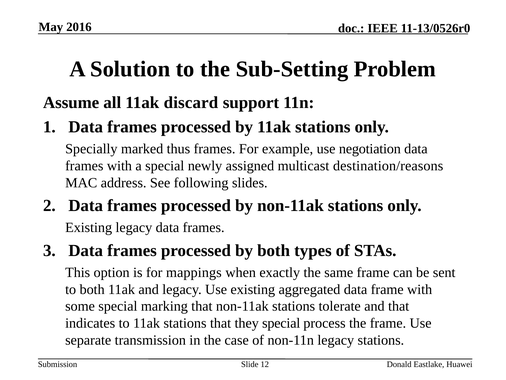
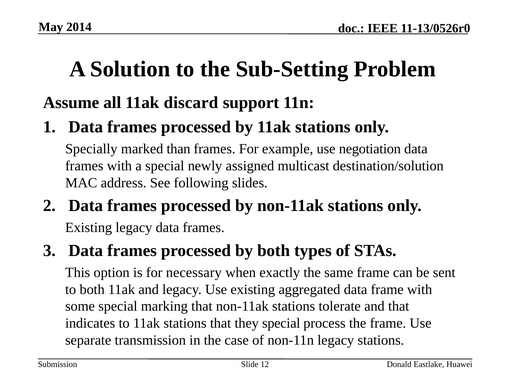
2016: 2016 -> 2014 (79, 27)
thus: thus -> than (179, 149)
destination/reasons: destination/reasons -> destination/solution (388, 166)
mappings: mappings -> necessary (194, 272)
